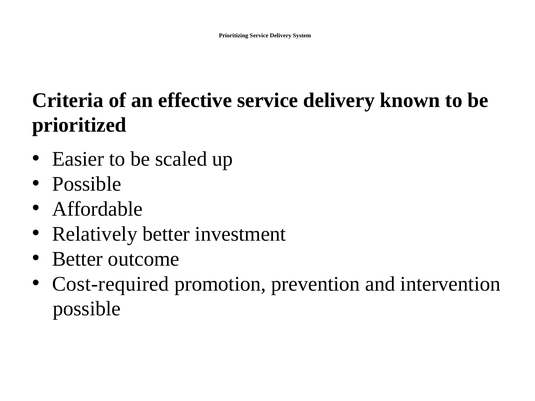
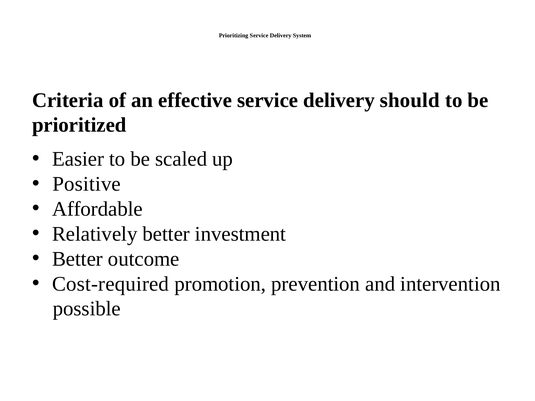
known: known -> should (410, 100)
Possible: Possible -> Positive (87, 184)
